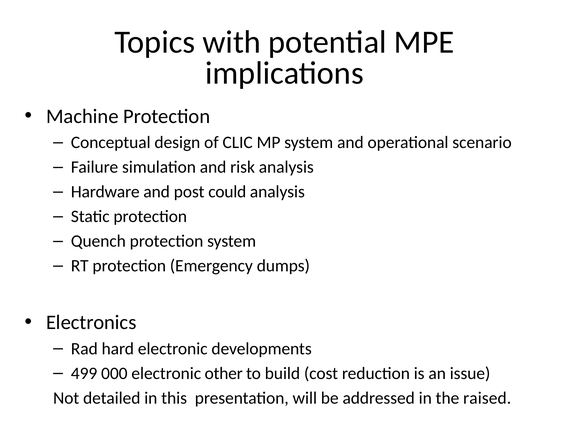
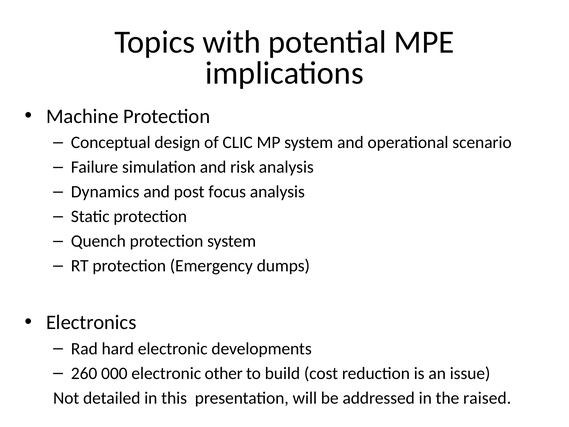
Hardware: Hardware -> Dynamics (105, 192)
could: could -> focus (227, 192)
499: 499 -> 260 (84, 373)
